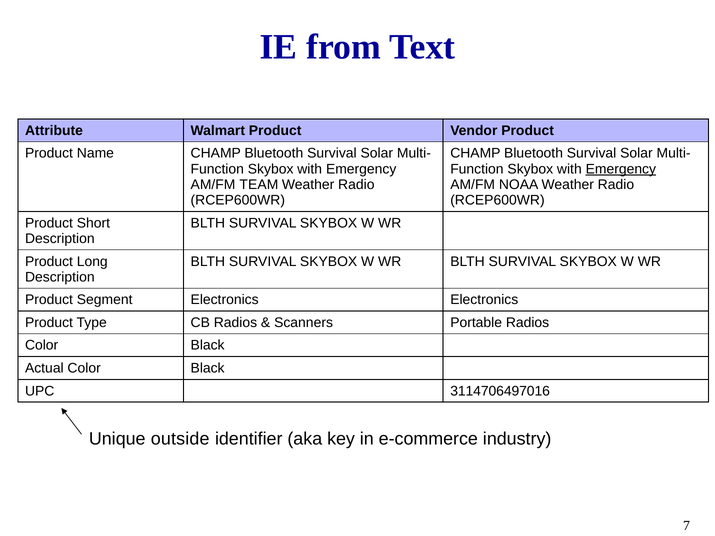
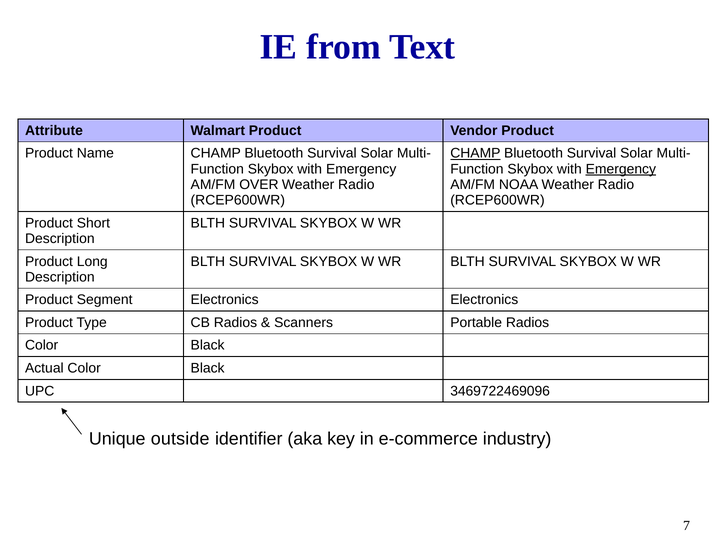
CHAMP underline: none -> present (475, 153)
TEAM: TEAM -> OVER (259, 185)
3114706497016: 3114706497016 -> 3469722469096 (500, 391)
